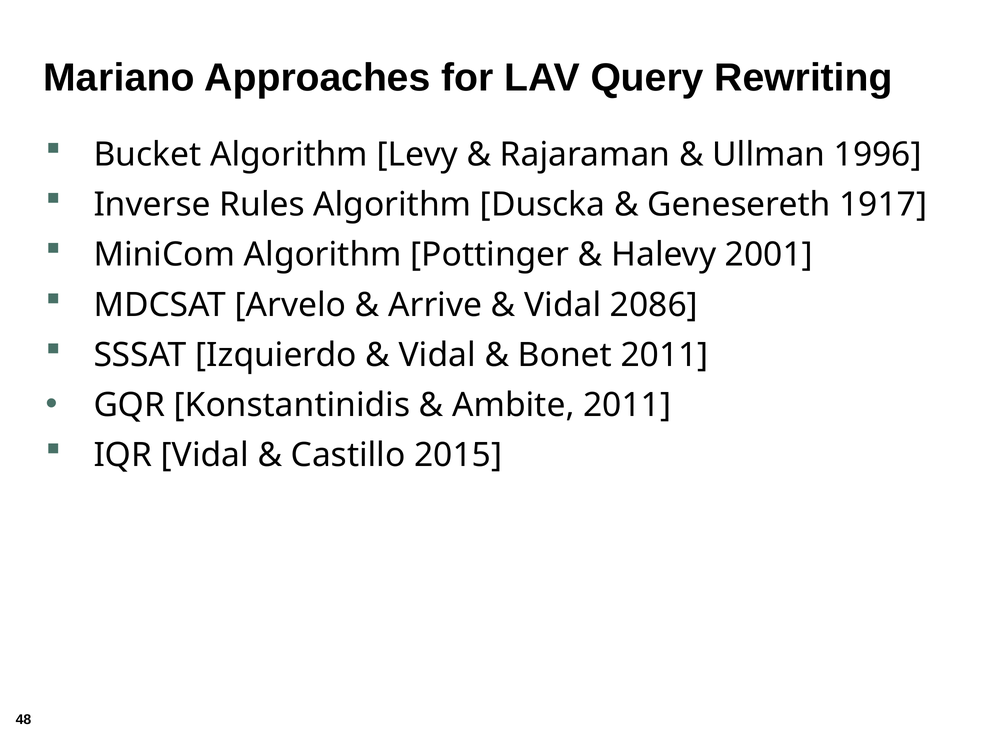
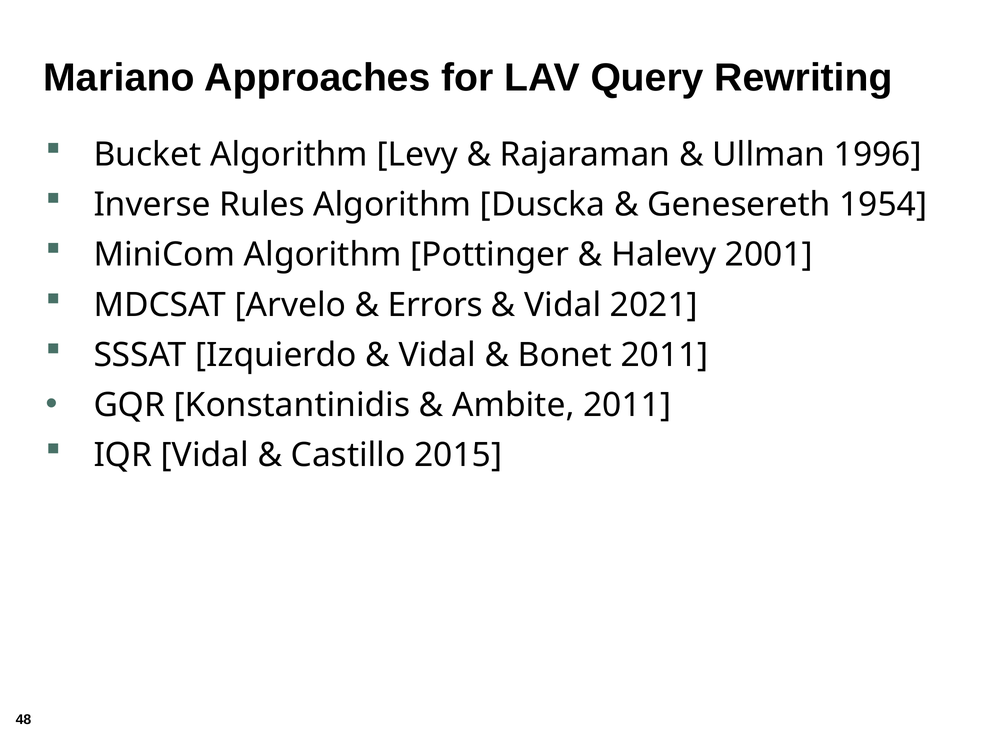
1917: 1917 -> 1954 (883, 205)
Arrive: Arrive -> Errors (435, 305)
2086: 2086 -> 2021 (654, 305)
